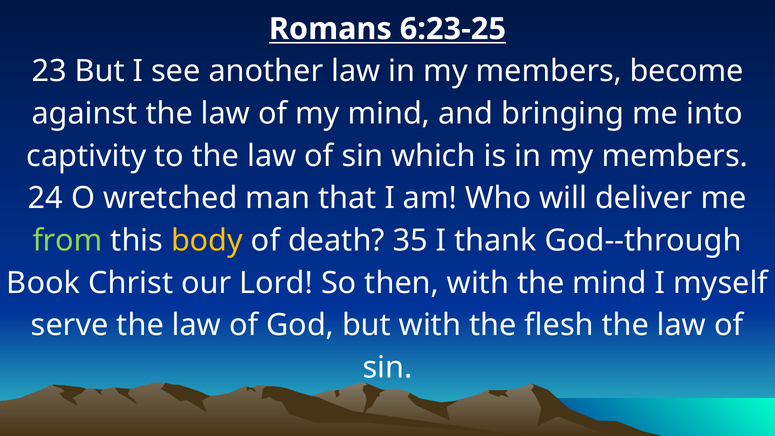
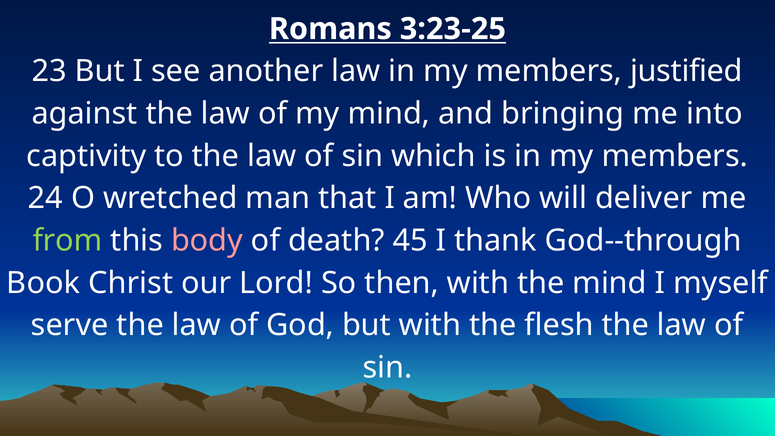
6:23-25: 6:23-25 -> 3:23-25 (453, 29)
become: become -> justified (686, 71)
body colour: yellow -> pink (207, 241)
35: 35 -> 45 (410, 241)
